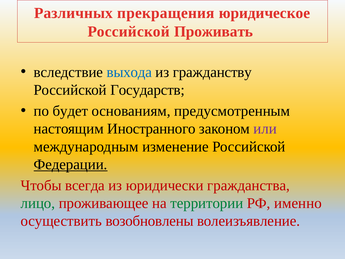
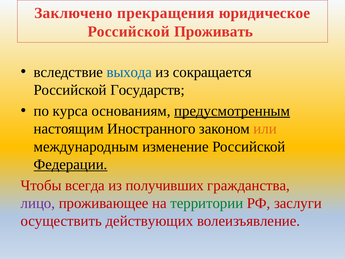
Различных: Различных -> Заключено (74, 13)
гражданству: гражданству -> сокращается (212, 72)
будет: будет -> курса (70, 111)
предусмотренным underline: none -> present (232, 111)
или colour: purple -> orange (265, 129)
юридически: юридически -> получивших (165, 185)
лицо colour: green -> purple (38, 203)
именно: именно -> заслуги (298, 203)
возобновлены: возобновлены -> действующих (149, 221)
